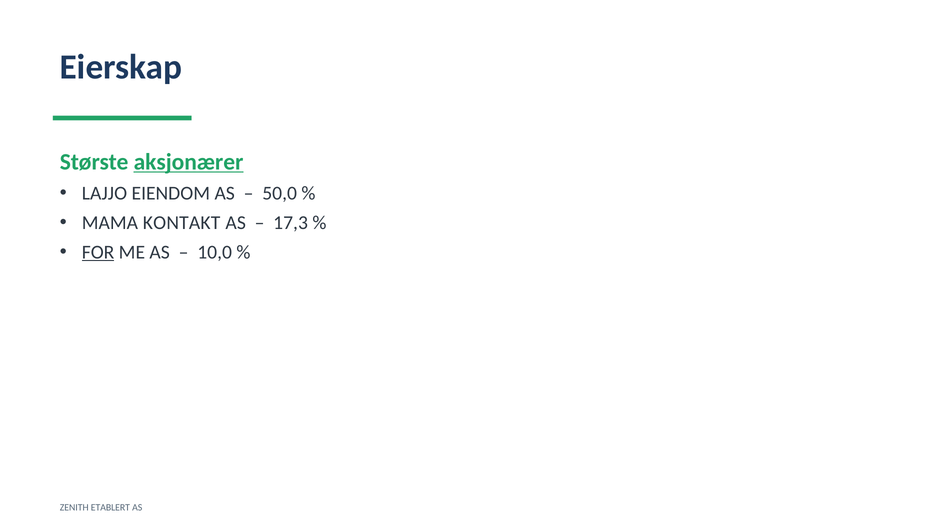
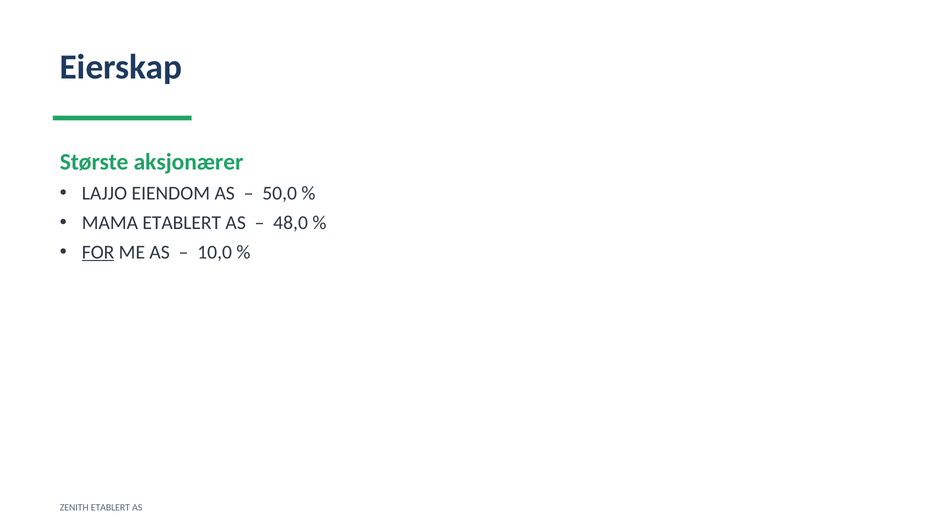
aksjonærer underline: present -> none (189, 162)
MAMA KONTAKT: KONTAKT -> ETABLERT (182, 223)
17,3: 17,3 -> 48,0 (291, 223)
